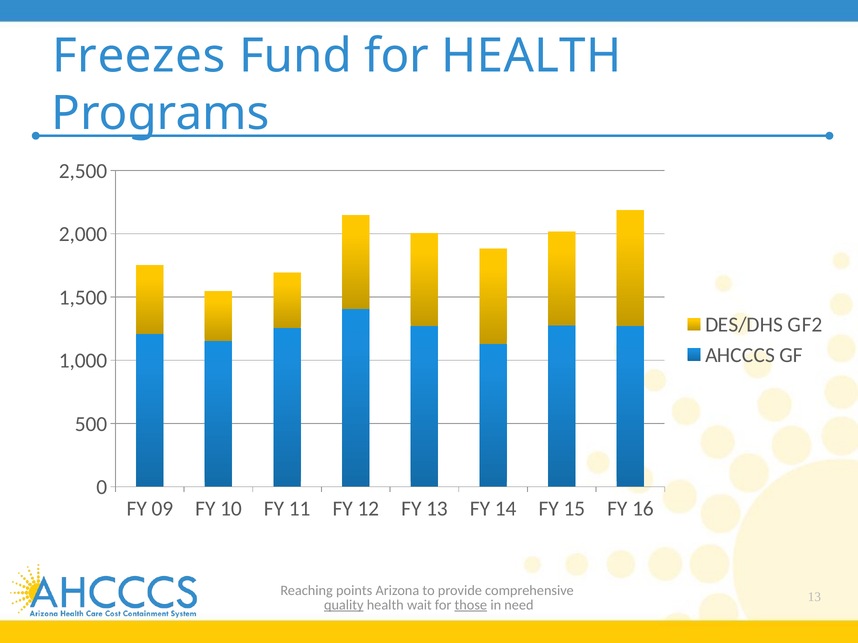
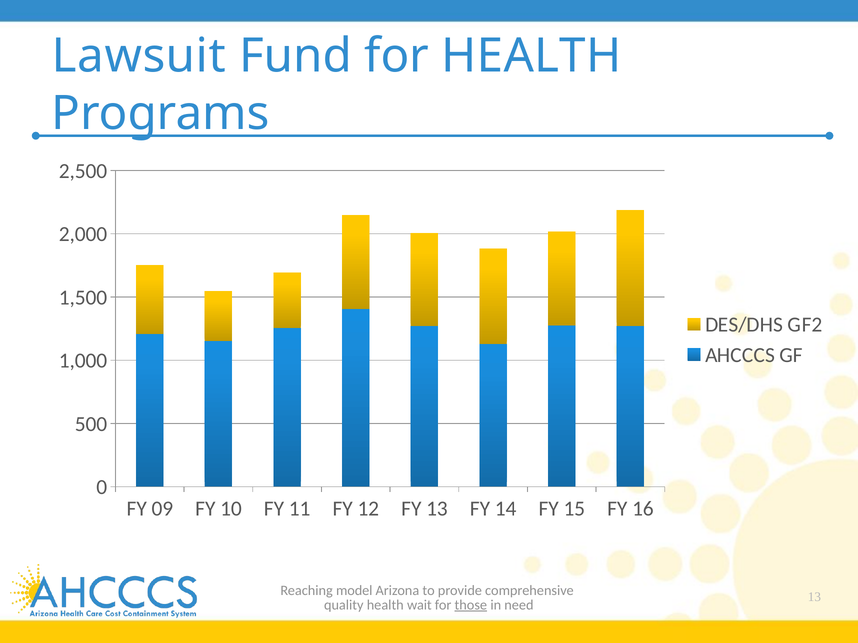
Freezes: Freezes -> Lawsuit (139, 56)
points: points -> model (354, 591)
quality underline: present -> none (344, 605)
